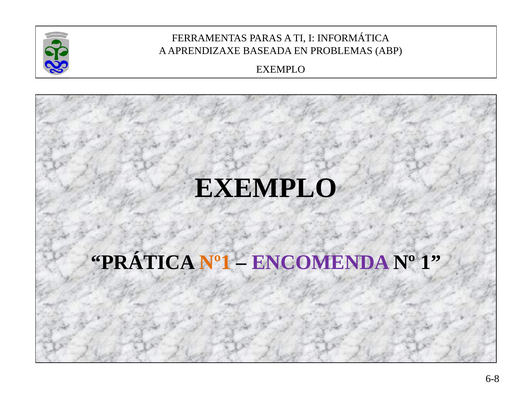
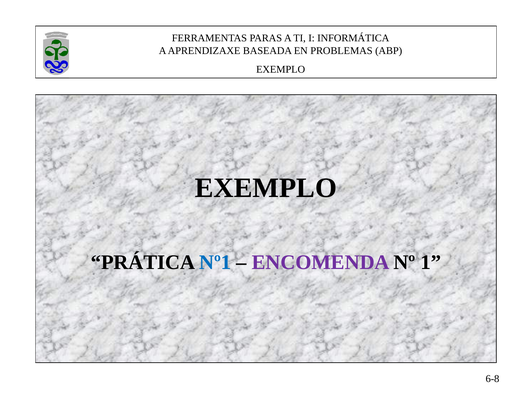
Nº1 colour: orange -> blue (215, 262)
